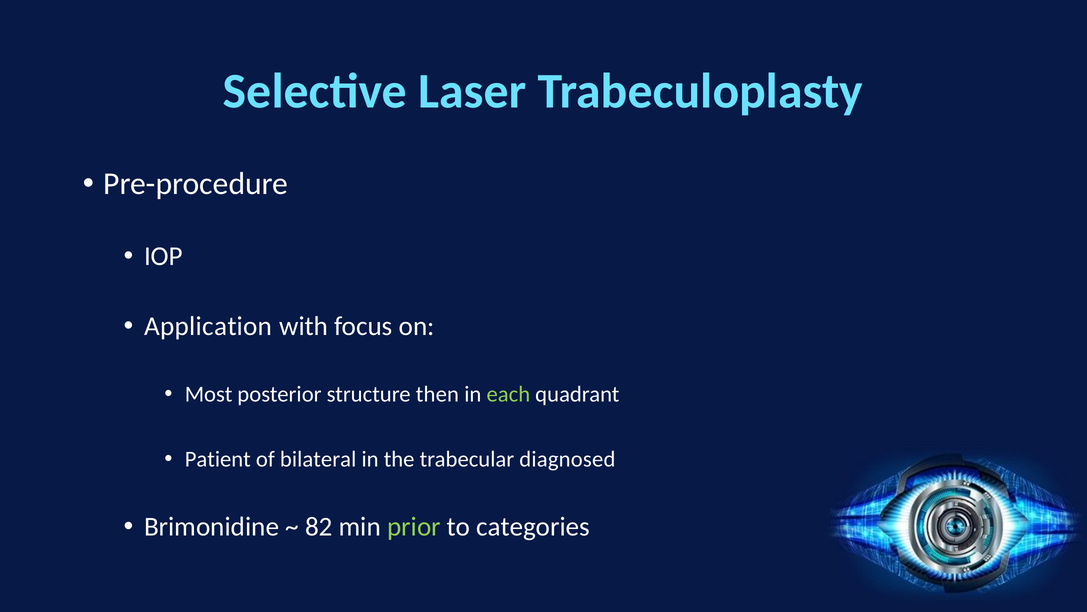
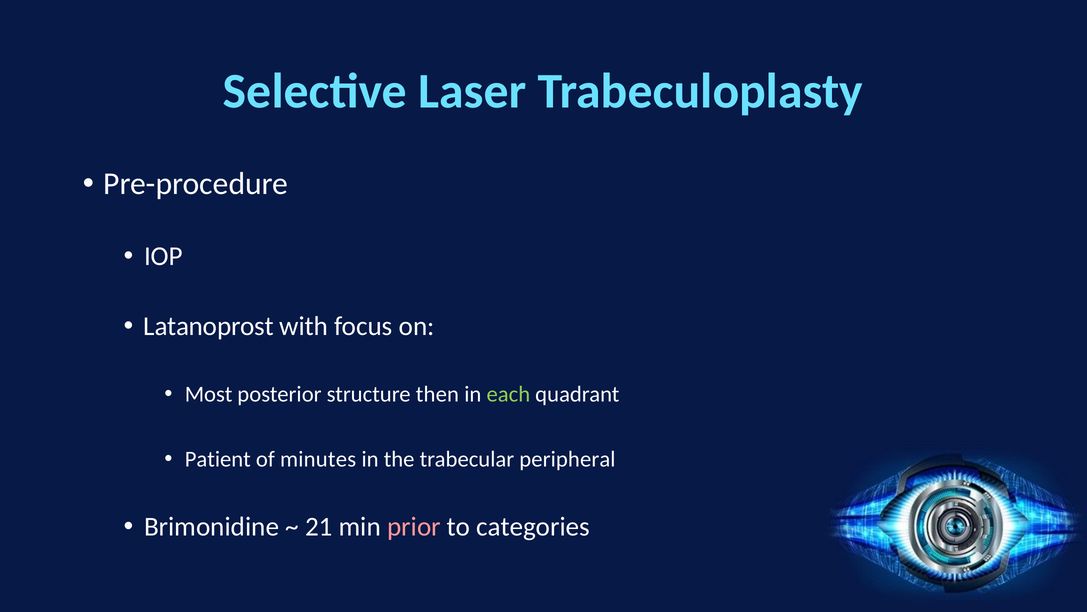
Application: Application -> Latanoprost (209, 326)
bilateral: bilateral -> minutes (318, 459)
diagnosed: diagnosed -> peripheral (567, 459)
82: 82 -> 21 (319, 526)
prior colour: light green -> pink (414, 526)
